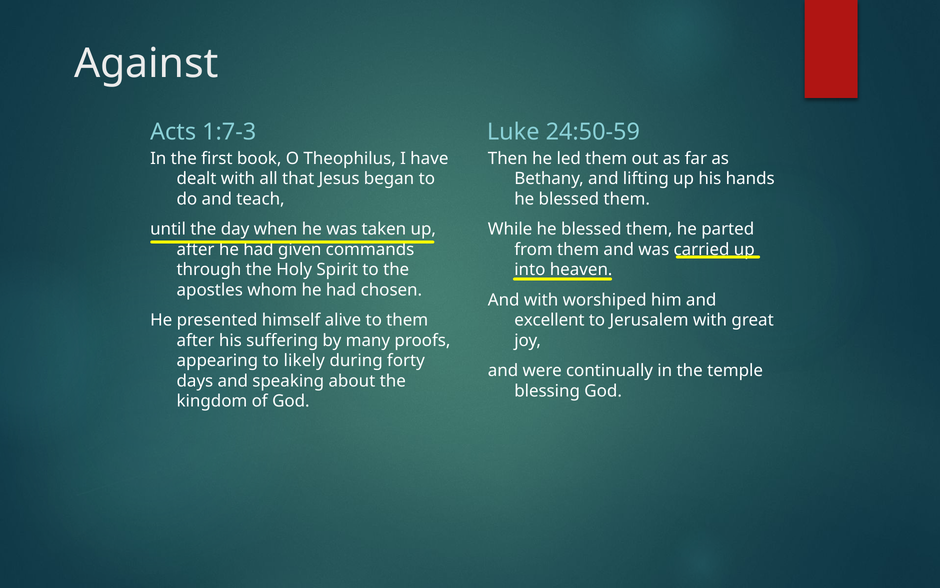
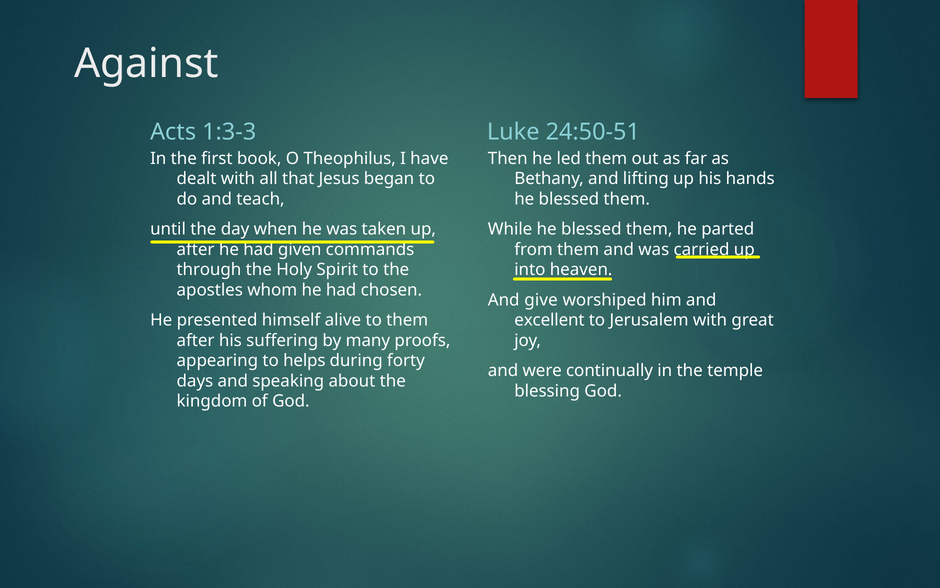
1:7-3: 1:7-3 -> 1:3-3 (229, 132)
24:50-59: 24:50-59 -> 24:50-51 (593, 132)
And with: with -> give (541, 300)
likely: likely -> helps (304, 360)
